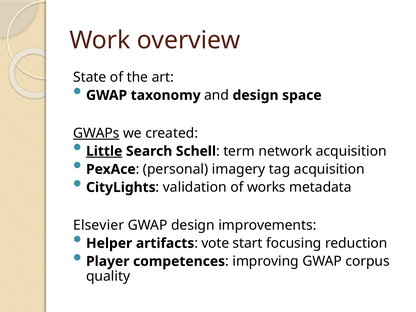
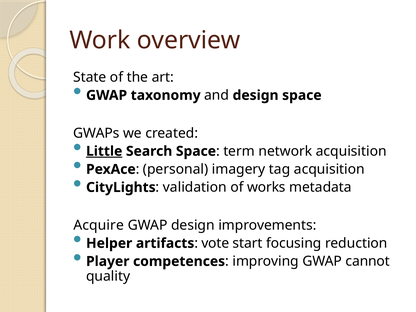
GWAPs underline: present -> none (96, 133)
Search Schell: Schell -> Space (196, 151)
Elsevier: Elsevier -> Acquire (99, 225)
corpus: corpus -> cannot (368, 261)
